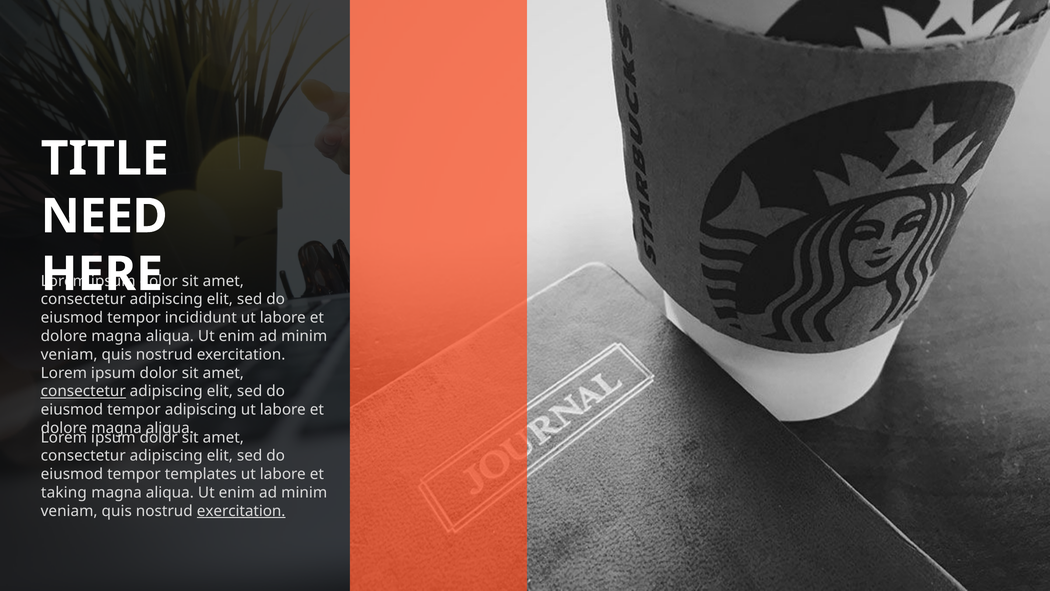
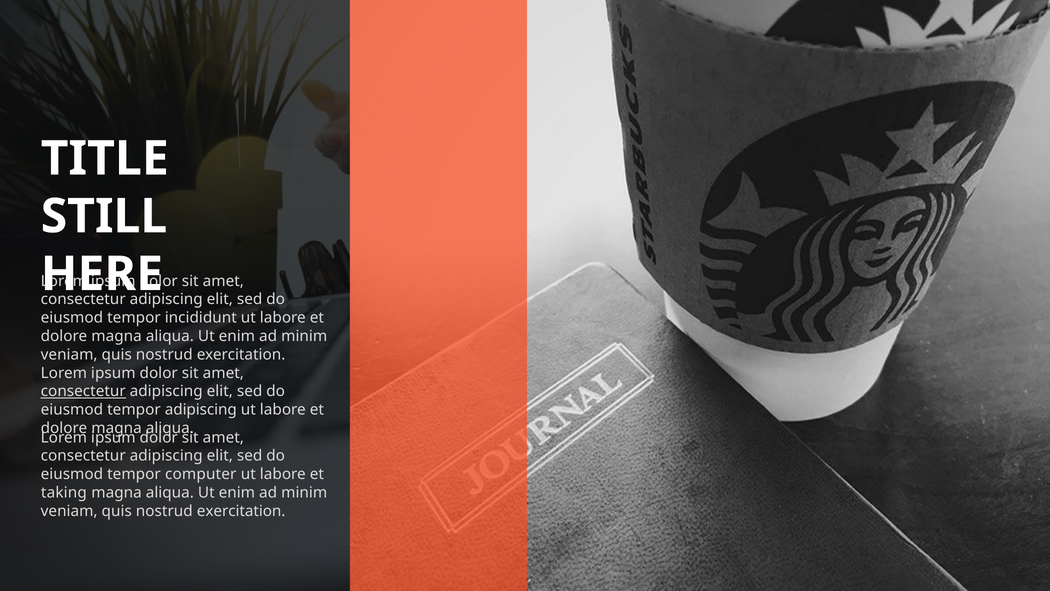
NEED: NEED -> STILL (104, 216)
templates: templates -> computer (201, 474)
exercitation underline: present -> none (241, 511)
